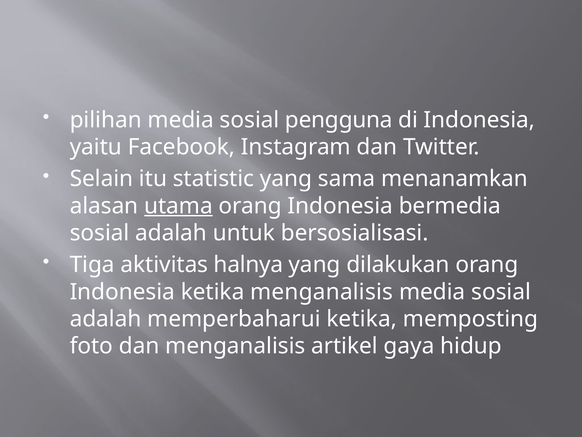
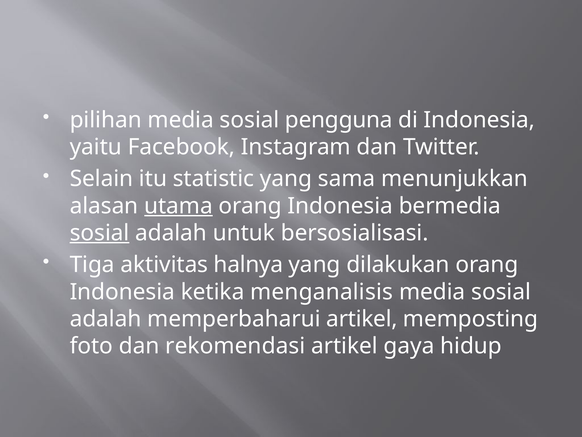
menanamkan: menanamkan -> menunjukkan (454, 179)
sosial underline: none -> present (100, 233)
memperbaharui ketika: ketika -> artikel (362, 319)
dan menganalisis: menganalisis -> rekomendasi (235, 346)
